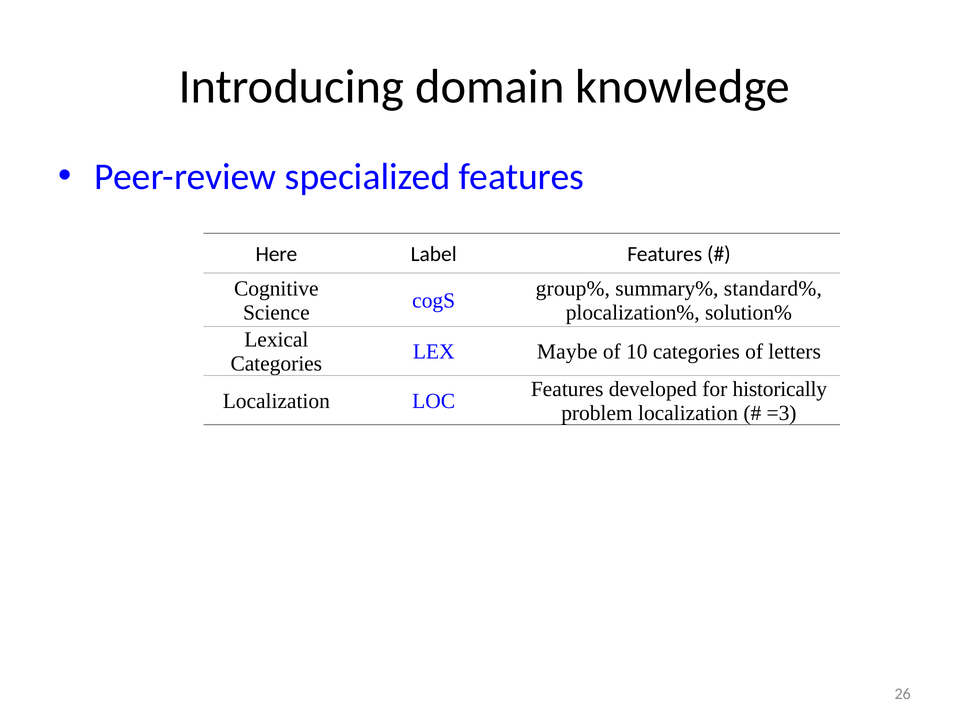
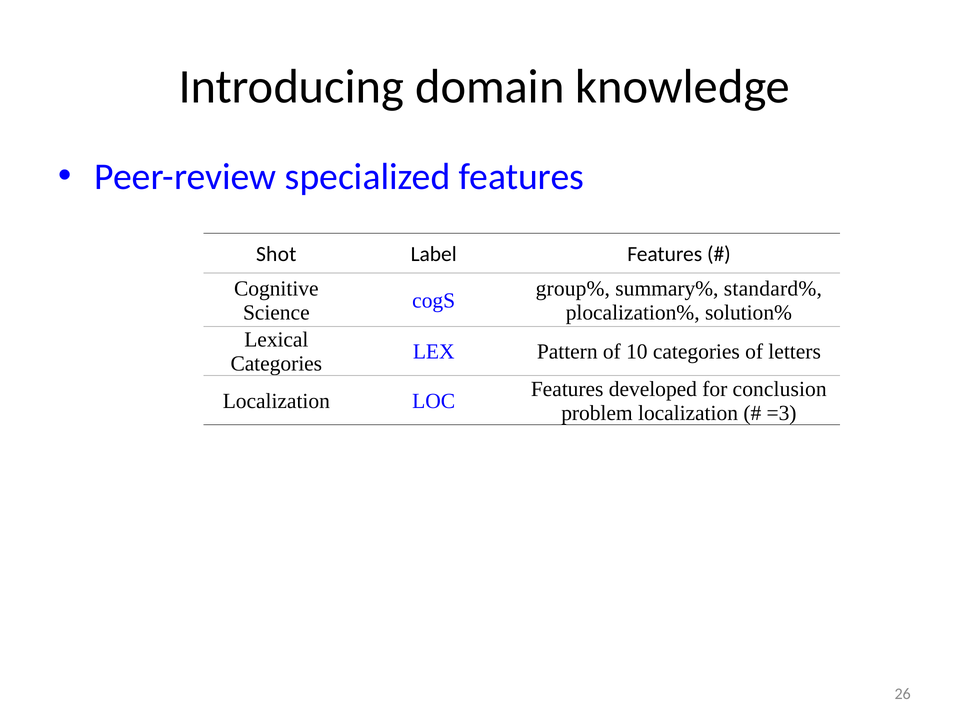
Here: Here -> Shot (276, 254)
Maybe: Maybe -> Pattern (567, 352)
historically: historically -> conclusion (780, 389)
